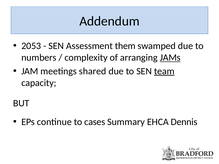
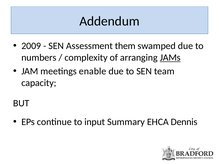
2053: 2053 -> 2009 (31, 46)
shared: shared -> enable (93, 71)
team underline: present -> none (164, 71)
cases: cases -> input (95, 122)
